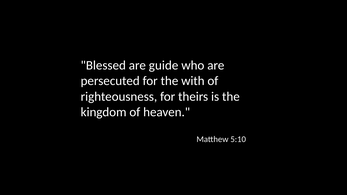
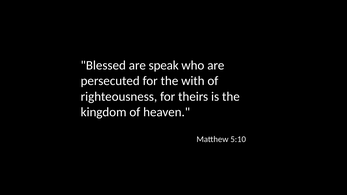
guide: guide -> speak (164, 65)
